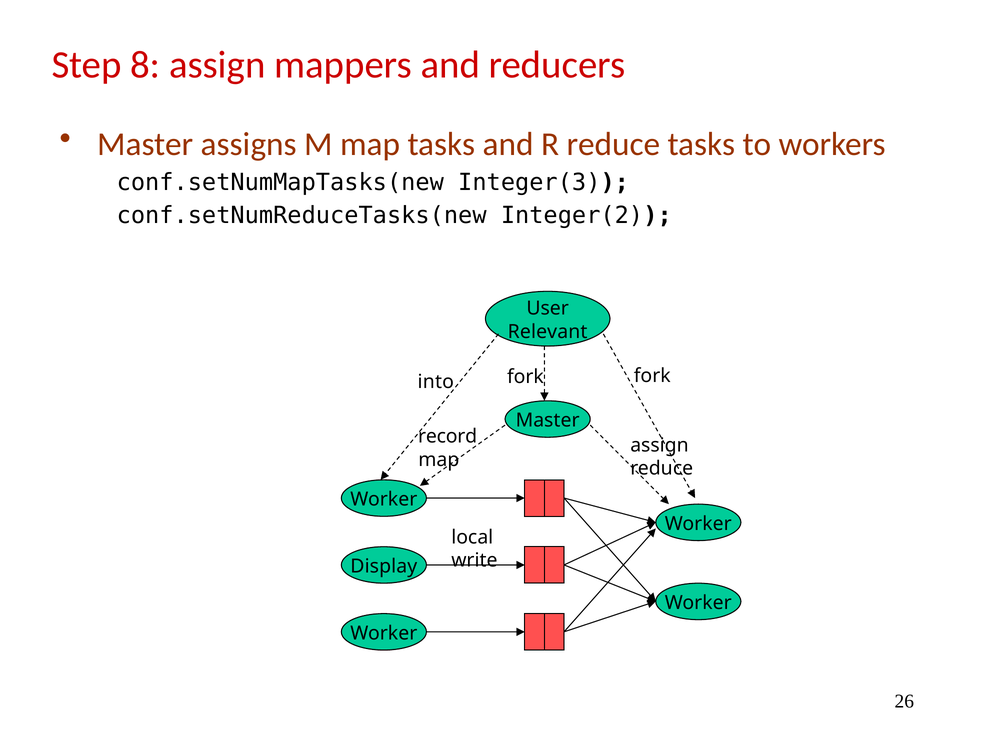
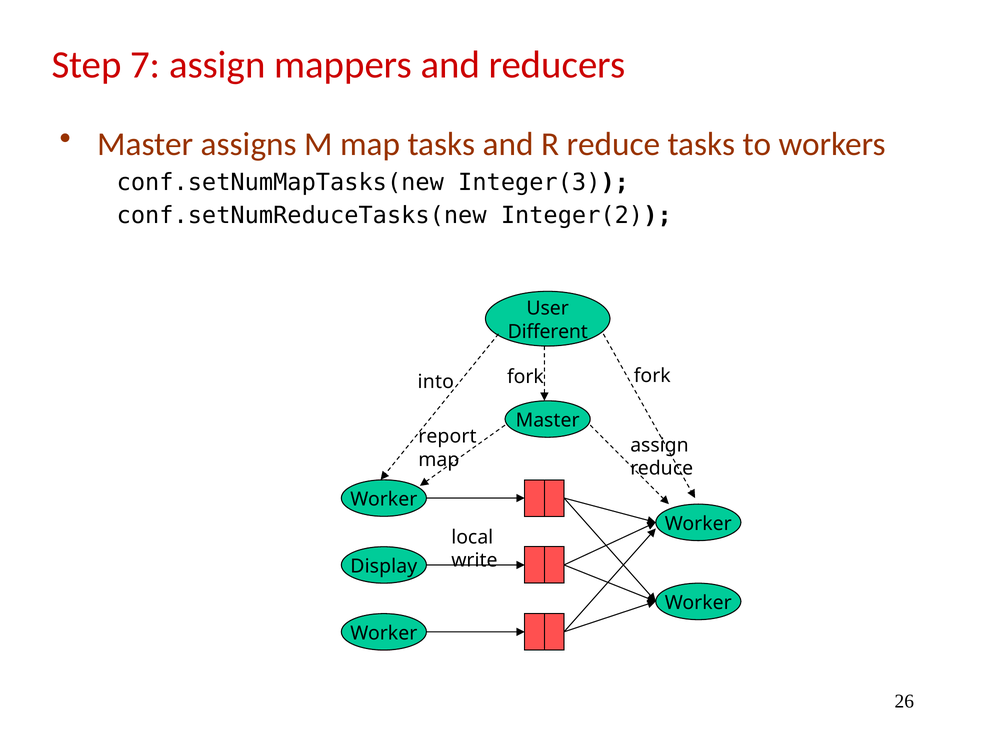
8: 8 -> 7 (145, 65)
Relevant: Relevant -> Different (548, 331)
record: record -> report (447, 436)
